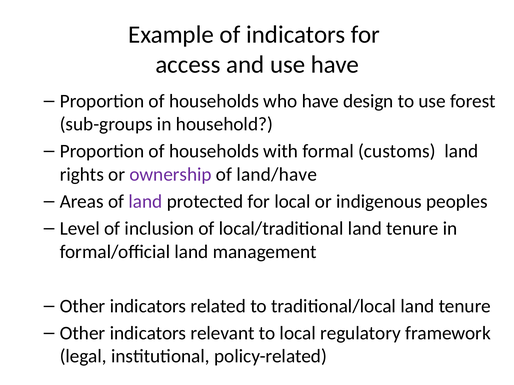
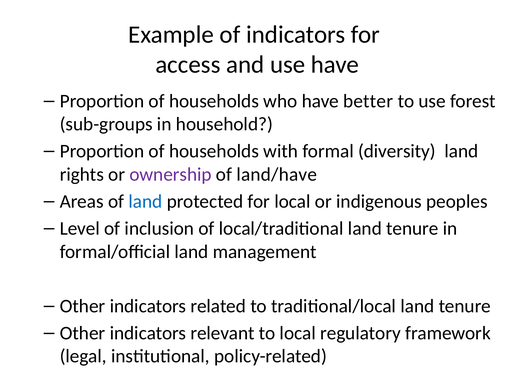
design: design -> better (368, 101)
customs: customs -> diversity (397, 151)
land colour: purple -> blue (145, 202)
